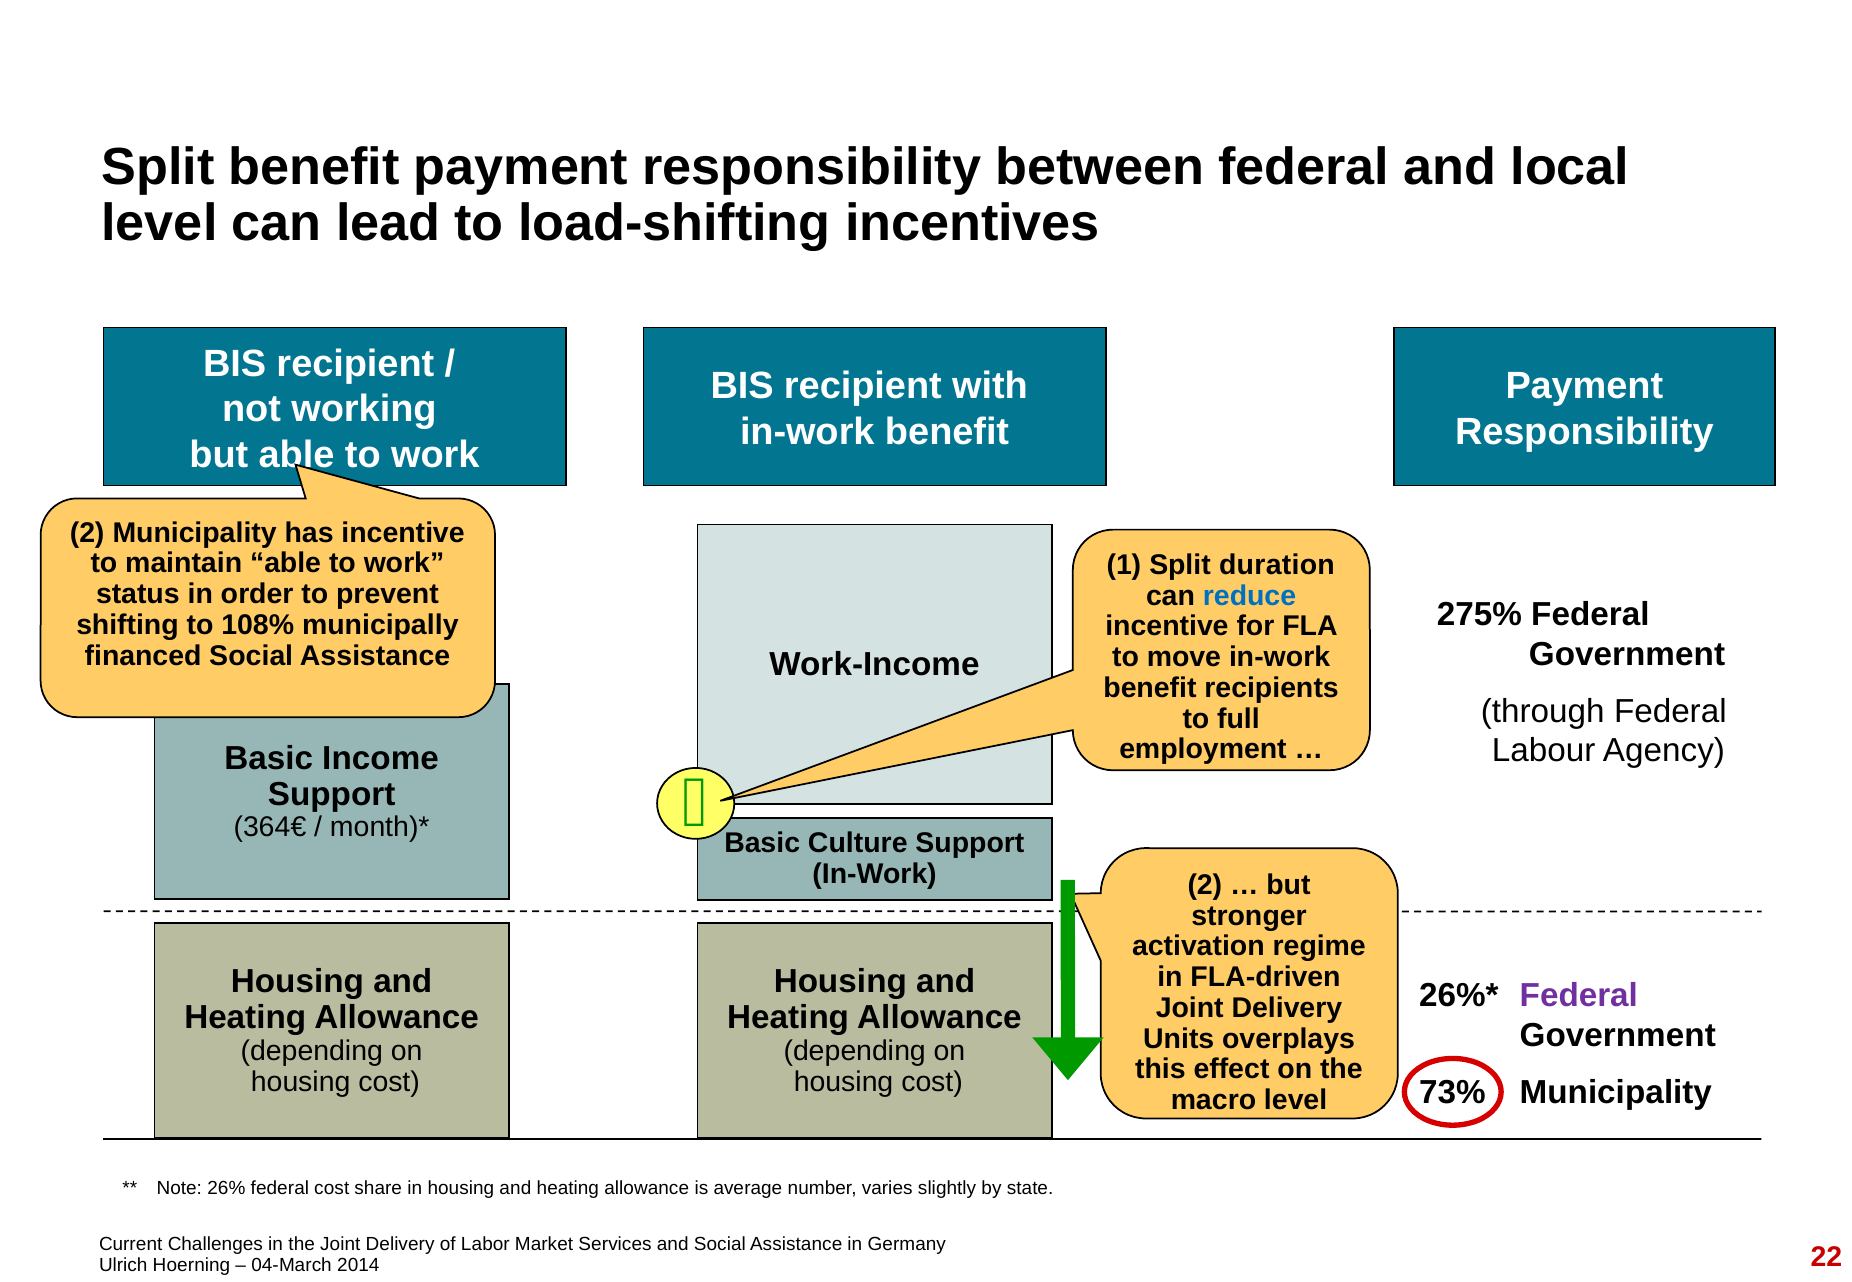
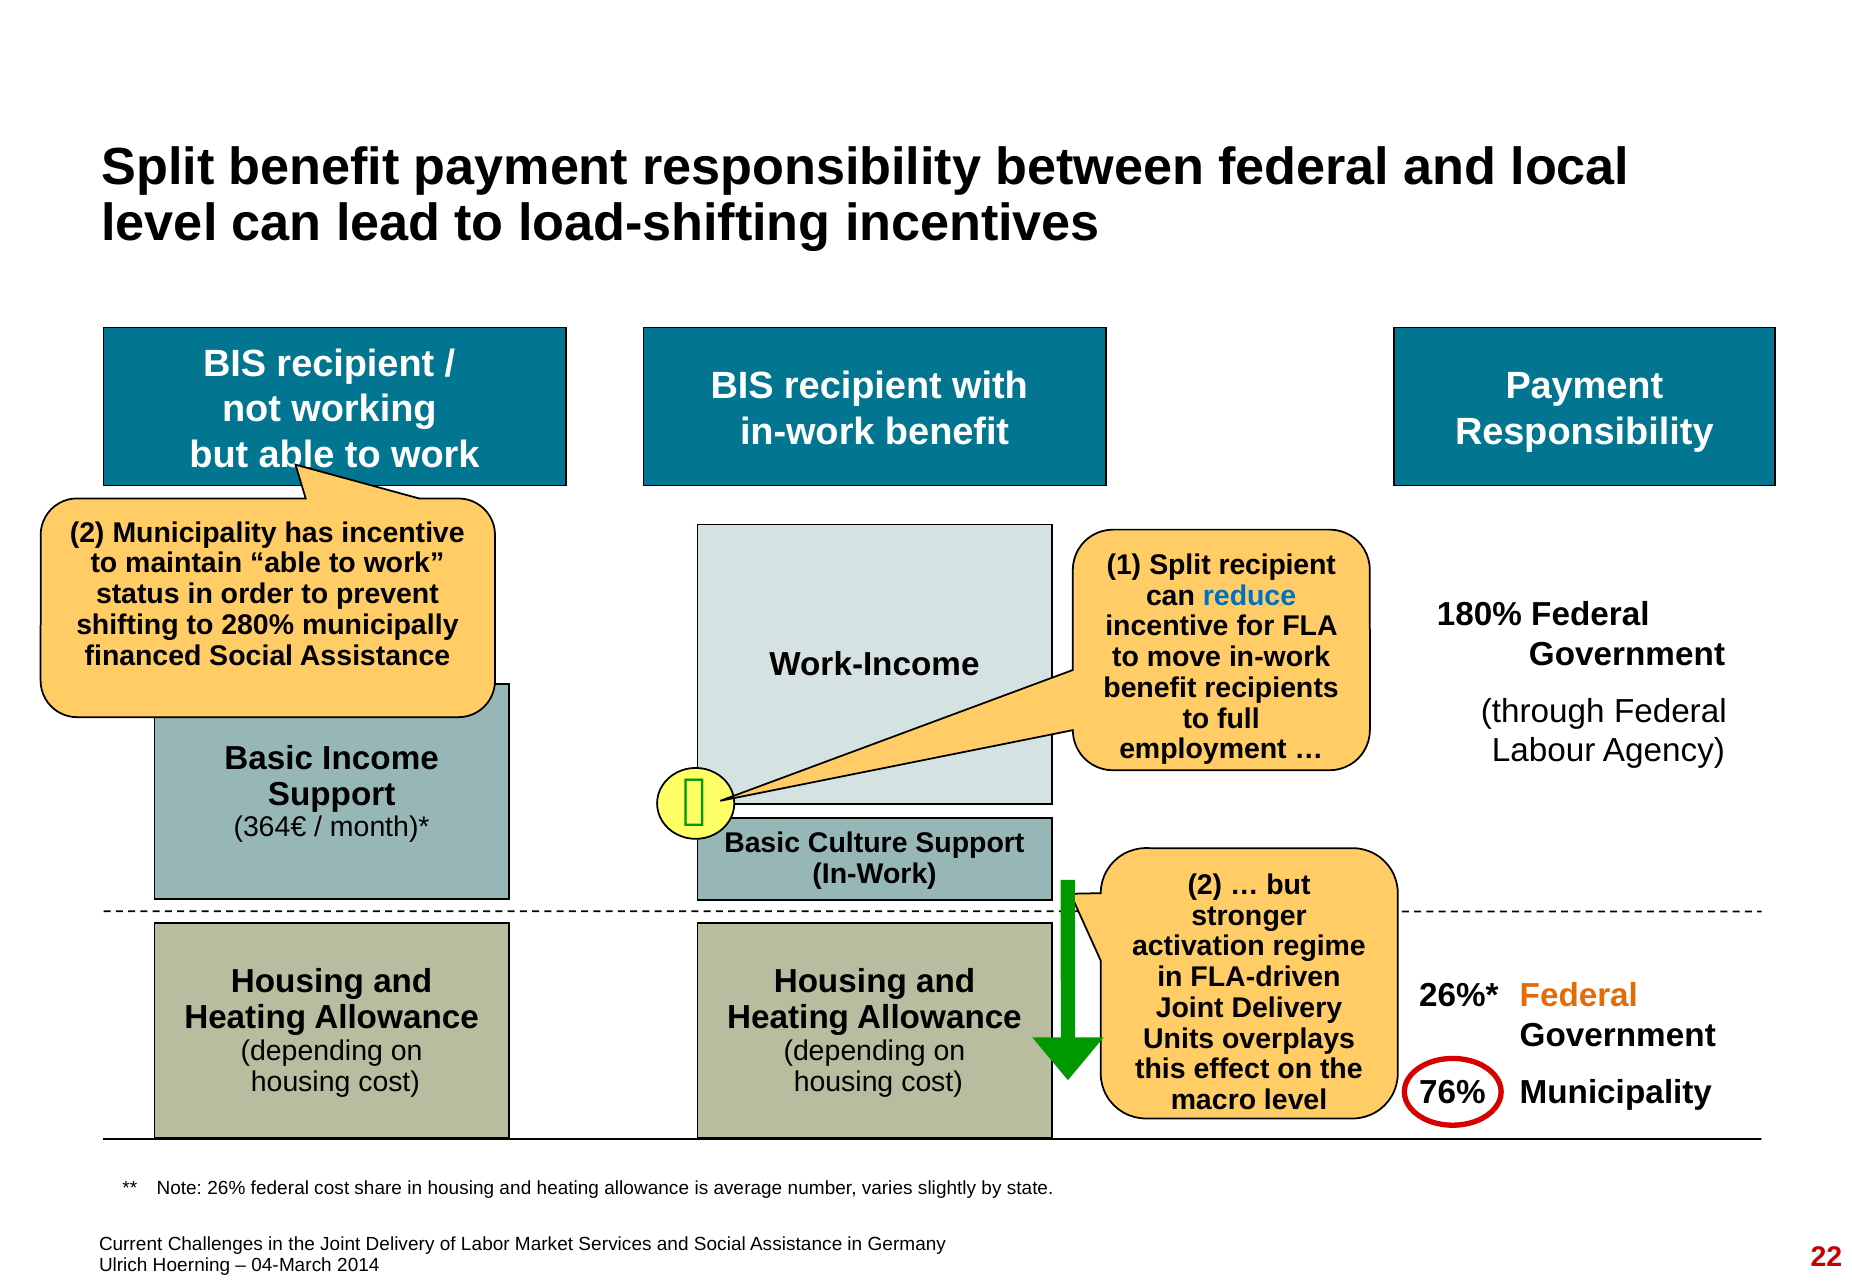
Split duration: duration -> recipient (1277, 565)
275%: 275% -> 180% (1479, 615)
108%: 108% -> 280% (258, 625)
Federal colour: purple -> orange (1579, 996)
73%: 73% -> 76% (1452, 1092)
